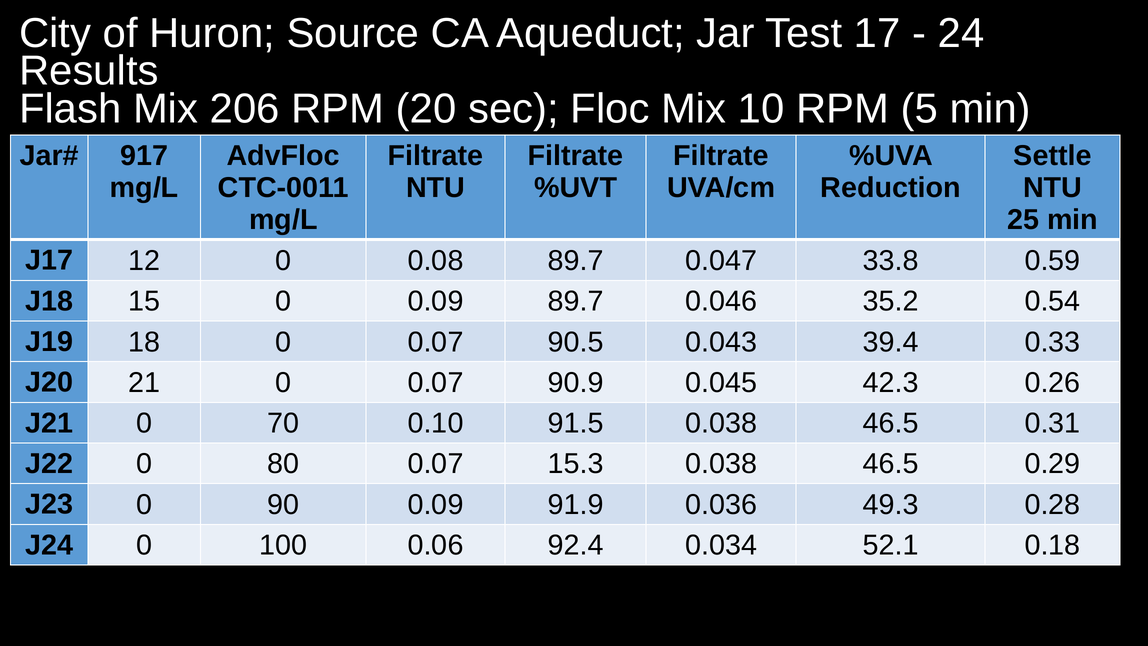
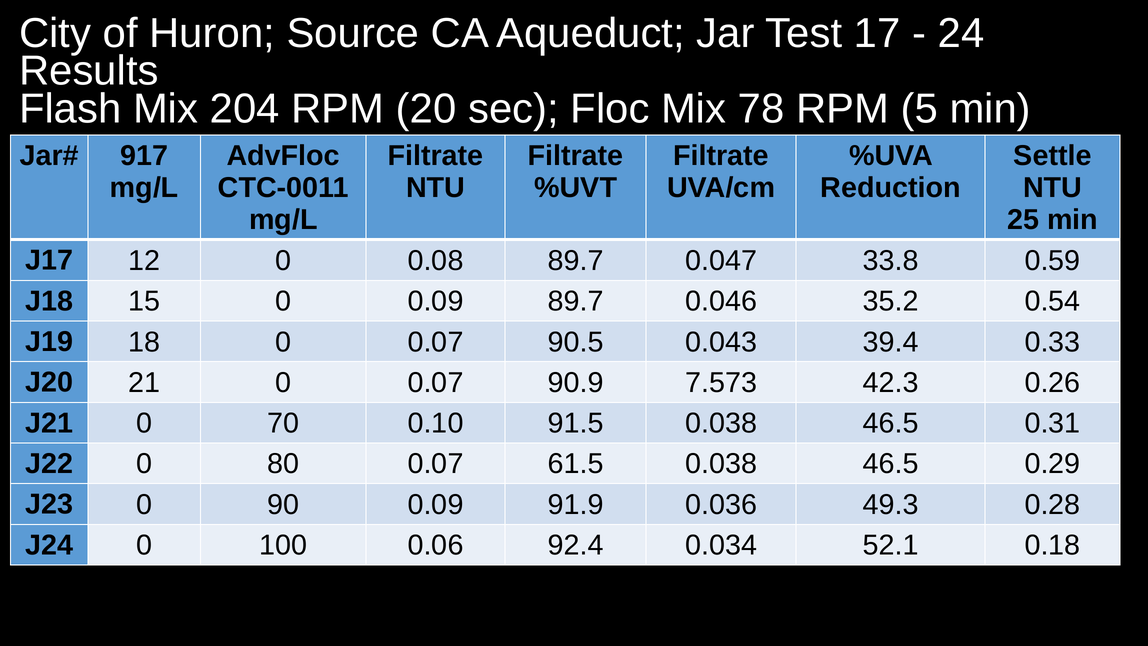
206: 206 -> 204 (245, 109)
10: 10 -> 78 (761, 109)
0.045: 0.045 -> 7.573 (721, 383)
15.3: 15.3 -> 61.5 (576, 464)
